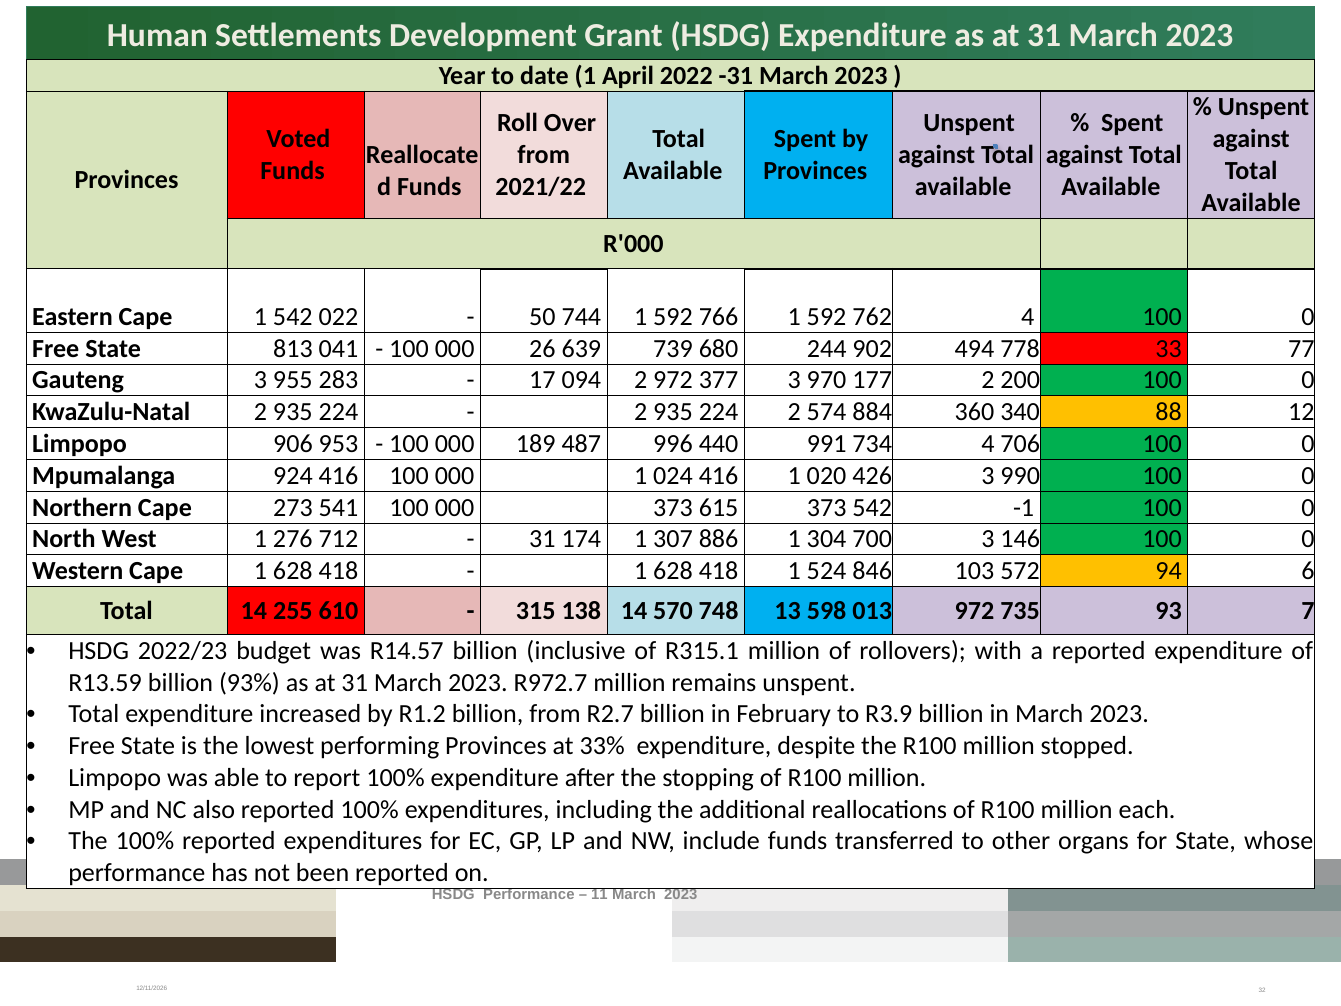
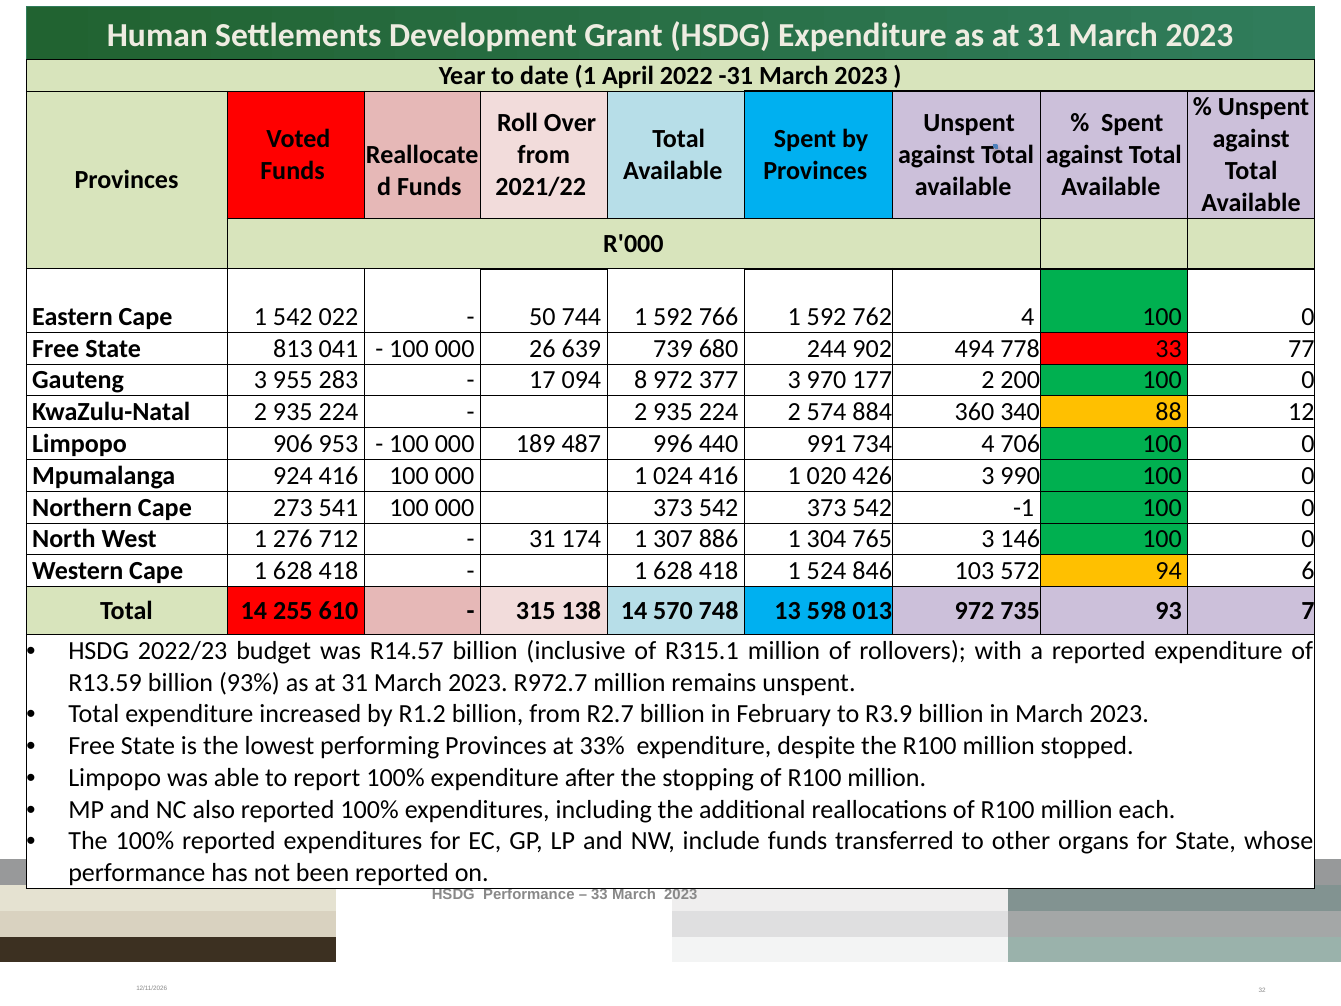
094 2: 2 -> 8 (641, 380)
000 373 615: 615 -> 542 (719, 507)
700: 700 -> 765 (872, 539)
11: 11 -> 33 (599, 895)
